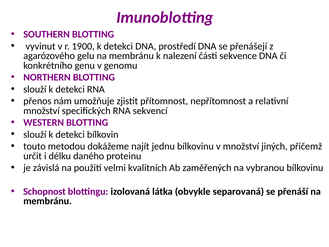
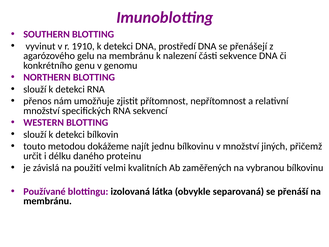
1900: 1900 -> 1910 (83, 46)
Schopnost: Schopnost -> Používané (44, 191)
